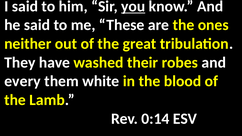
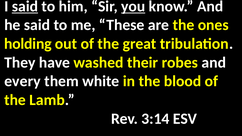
said underline: none -> present (25, 6)
neither: neither -> holding (28, 44)
0:14: 0:14 -> 3:14 (155, 119)
